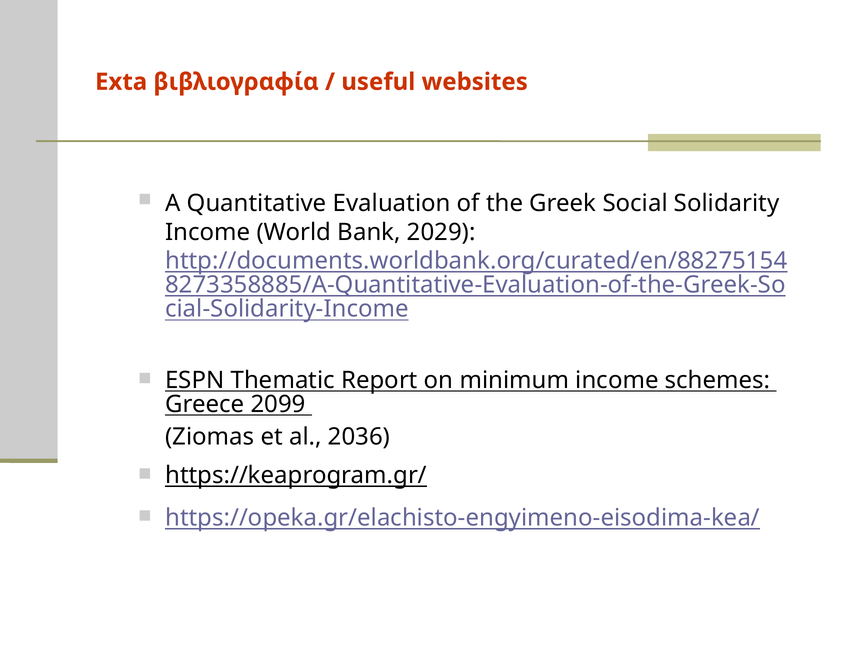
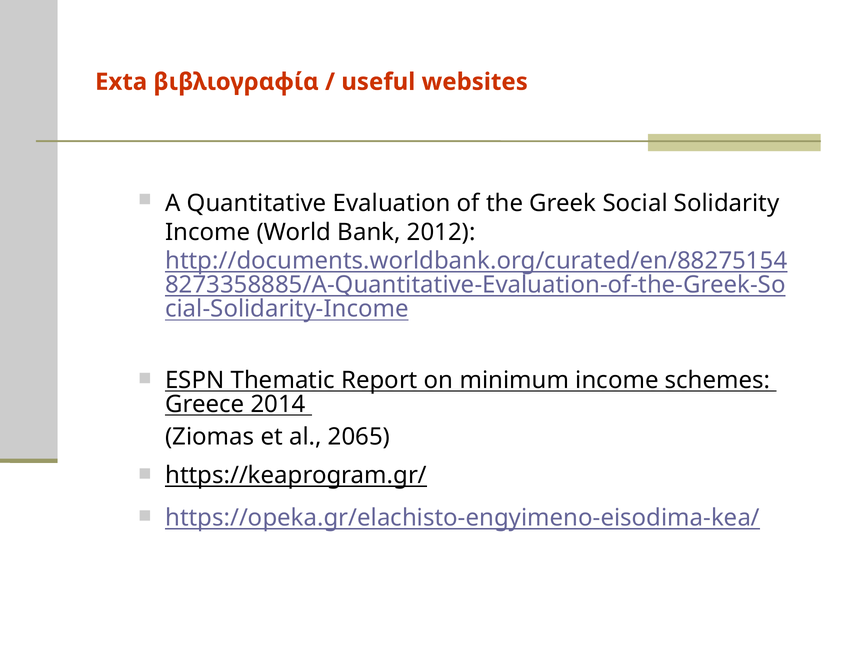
2029: 2029 -> 2012 (441, 232)
2099: 2099 -> 2014 (278, 404)
2036: 2036 -> 2065 (359, 437)
